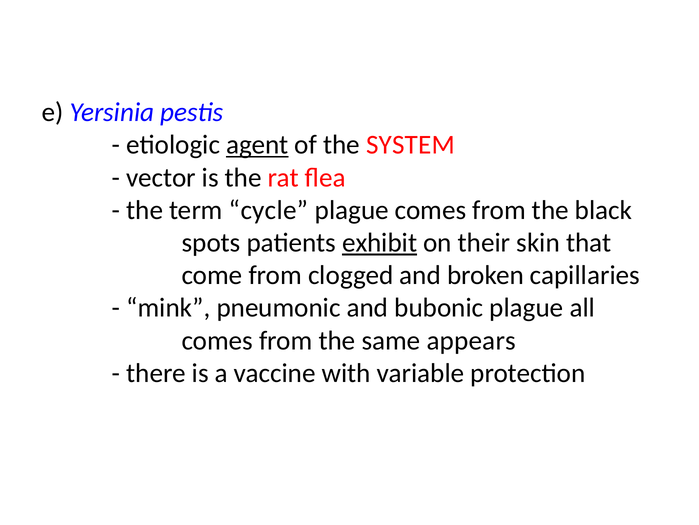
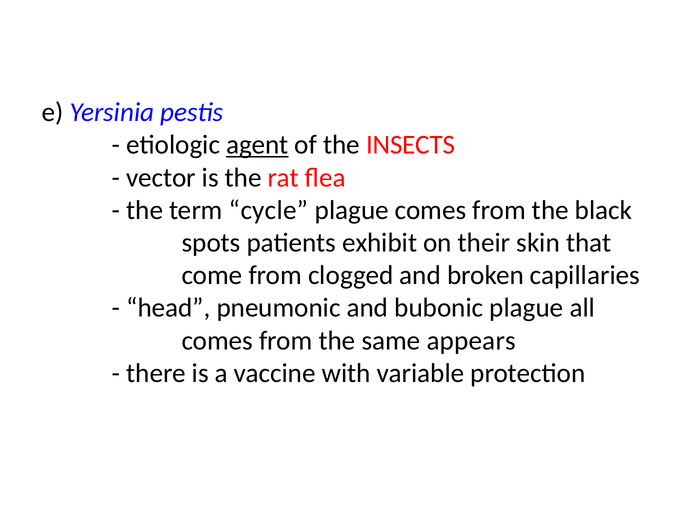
SYSTEM: SYSTEM -> INSECTS (411, 145)
exhibit underline: present -> none (380, 242)
mink: mink -> head (168, 308)
